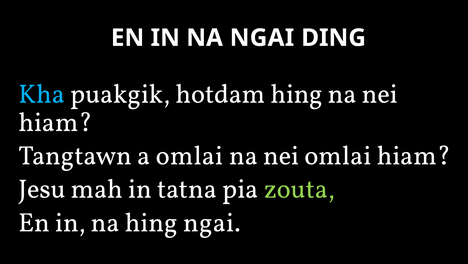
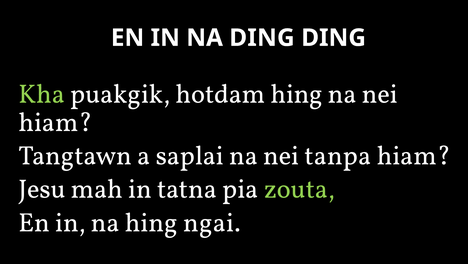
NA NGAI: NGAI -> DING (262, 38)
Kha colour: light blue -> light green (42, 94)
a omlai: omlai -> saplai (190, 155)
nei omlai: omlai -> tanpa (338, 155)
